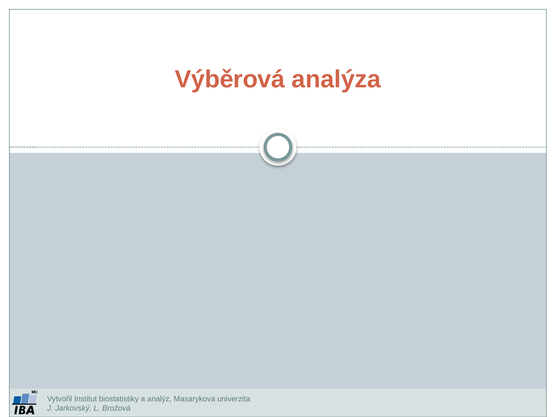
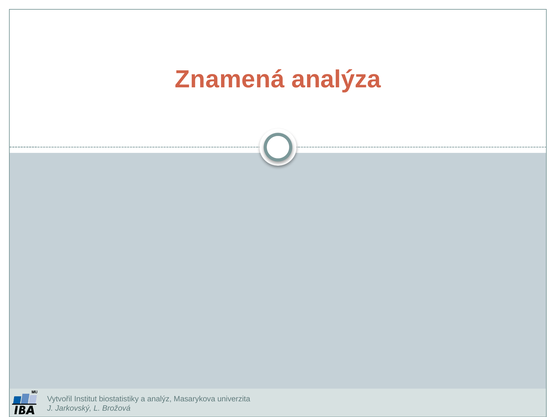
Výběrová: Výběrová -> Znamená (230, 79)
